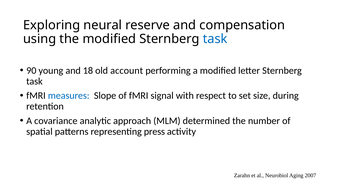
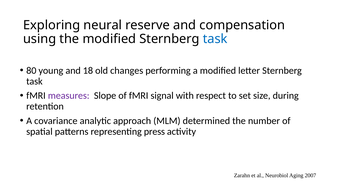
90: 90 -> 80 (31, 71)
account: account -> changes (127, 71)
measures colour: blue -> purple (69, 96)
